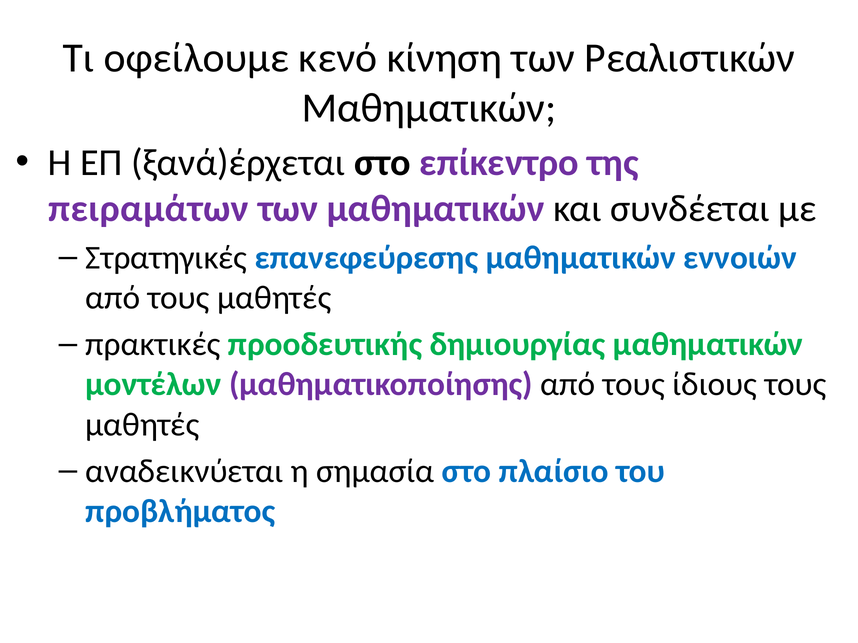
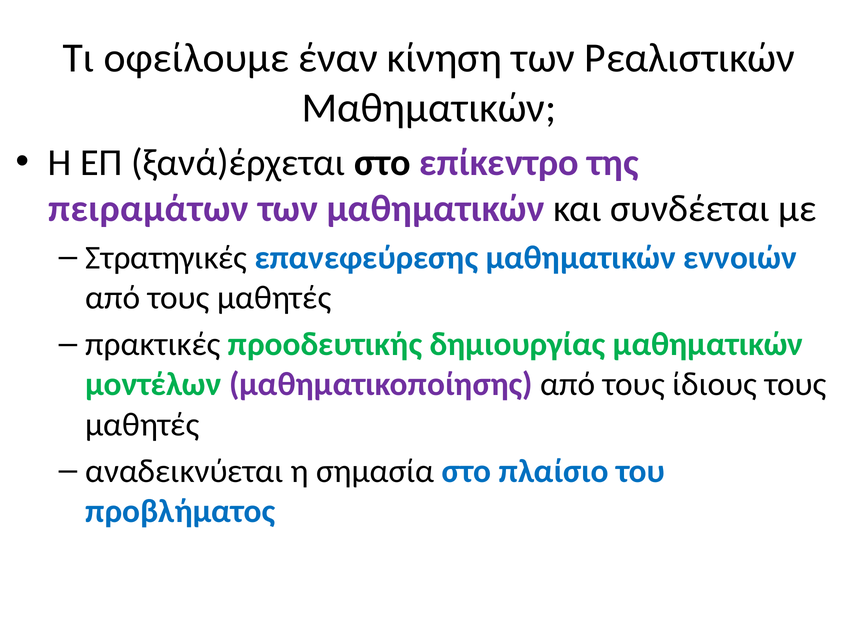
κενό: κενό -> έναν (338, 58)
